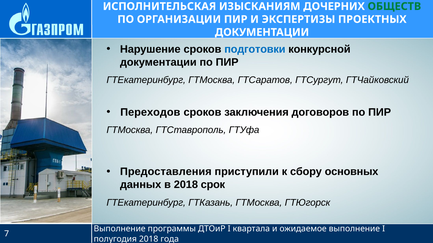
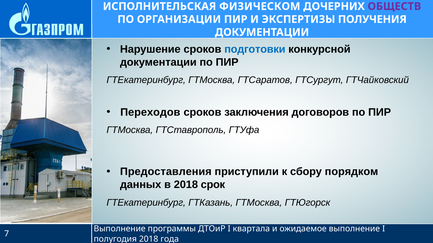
ИЗЫСКАНИЯМ: ИЗЫСКАНИЯМ -> ФИЗИЧЕСКОМ (260, 6)
ОБЩЕСТВ colour: green -> purple (394, 6)
ПРОЕКТНЫХ: ПРОЕКТНЫХ -> ПОЛУЧЕНИЯ (372, 19)
основных: основных -> порядком (352, 172)
